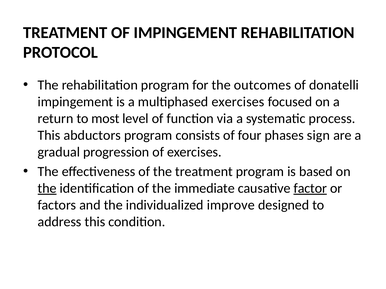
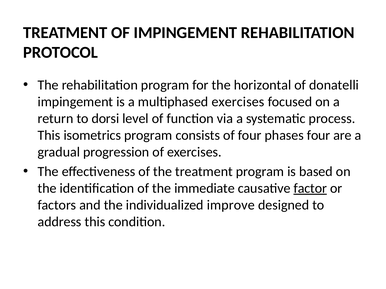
outcomes: outcomes -> horizontal (263, 85)
most: most -> dorsi (105, 119)
abductors: abductors -> isometrics (92, 136)
phases sign: sign -> four (319, 136)
the underline: present -> none (47, 189)
